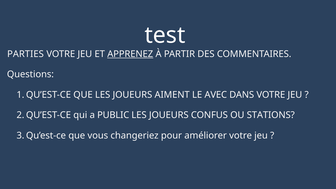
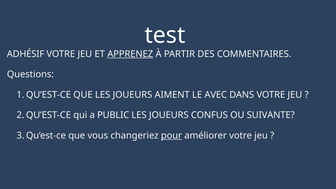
PARTIES: PARTIES -> ADHÉSIF (26, 54)
STATIONS: STATIONS -> SUIVANTE (271, 115)
pour underline: none -> present (171, 135)
